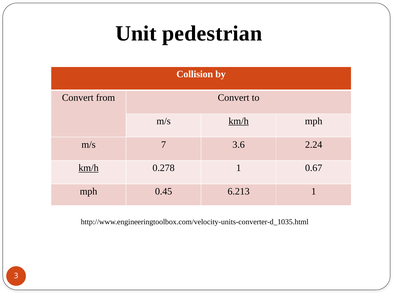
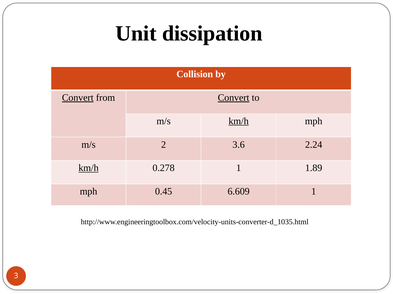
pedestrian: pedestrian -> dissipation (212, 34)
Convert underline: none -> present (78, 98)
Convert underline: none -> present (234, 98)
7: 7 -> 2 (164, 145)
0.67: 0.67 -> 1.89 (314, 168)
6.213: 6.213 -> 6.609 (239, 192)
